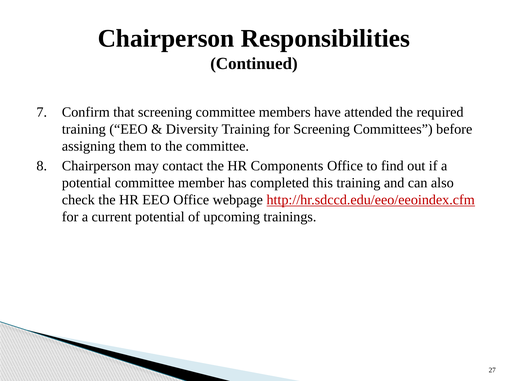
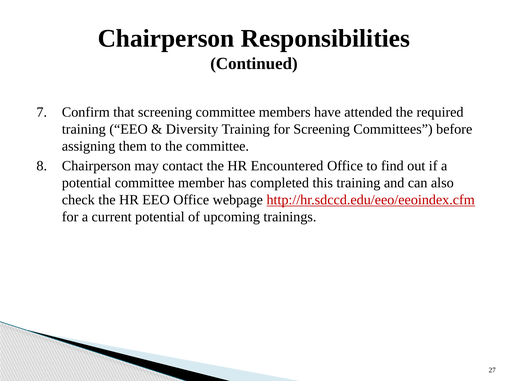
Components: Components -> Encountered (287, 166)
